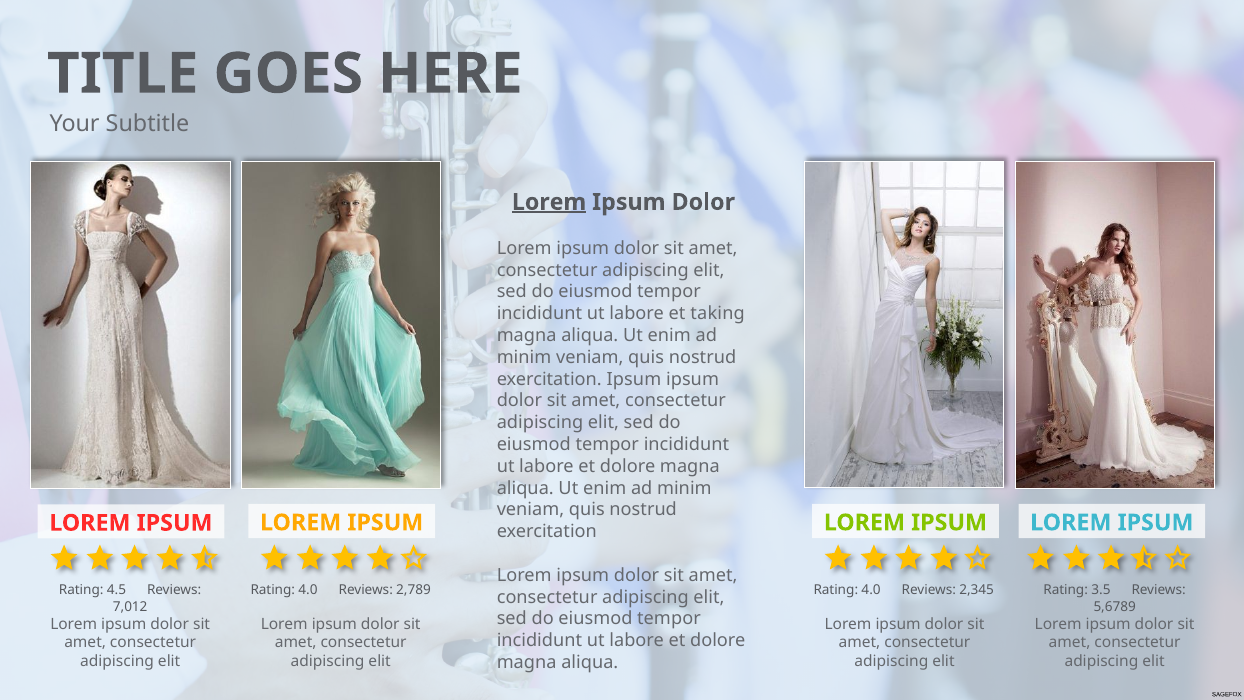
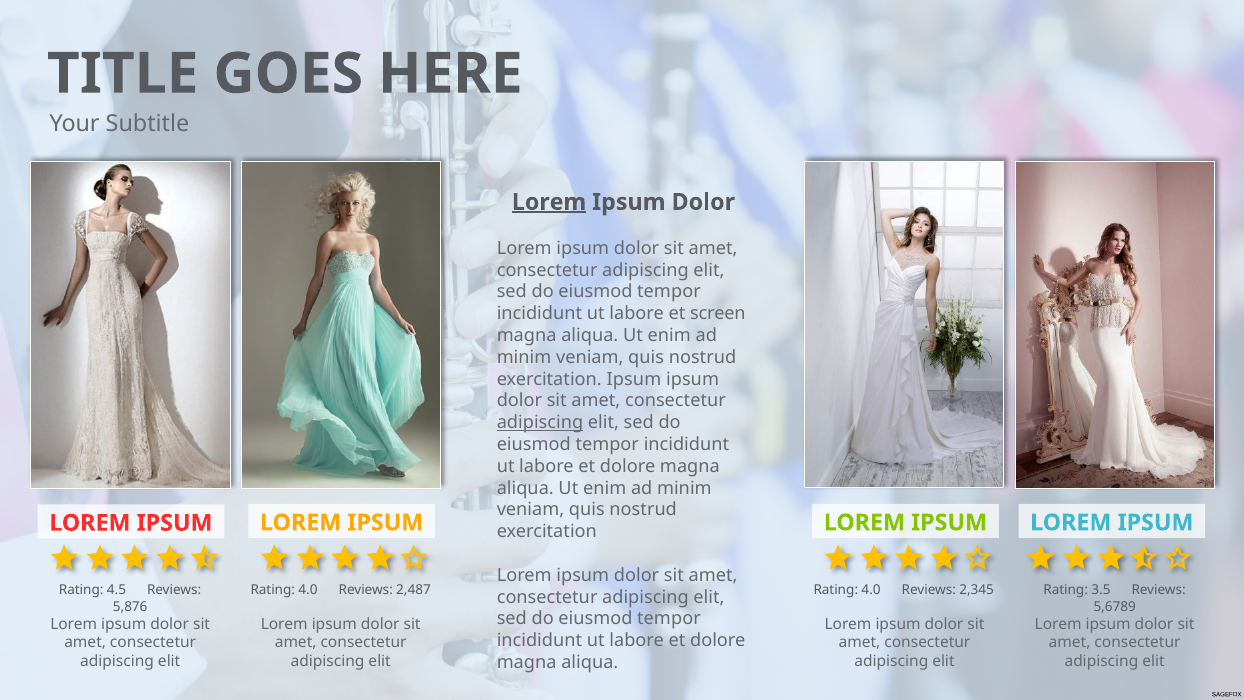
taking: taking -> screen (718, 314)
adipiscing underline: none -> present (540, 423)
2,789: 2,789 -> 2,487 (414, 590)
7,012: 7,012 -> 5,876 (130, 606)
